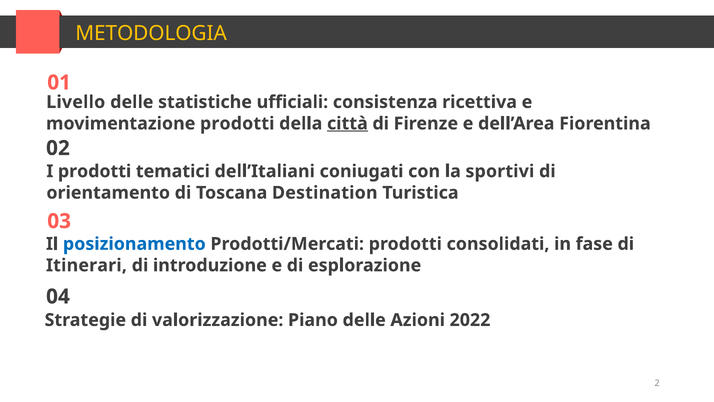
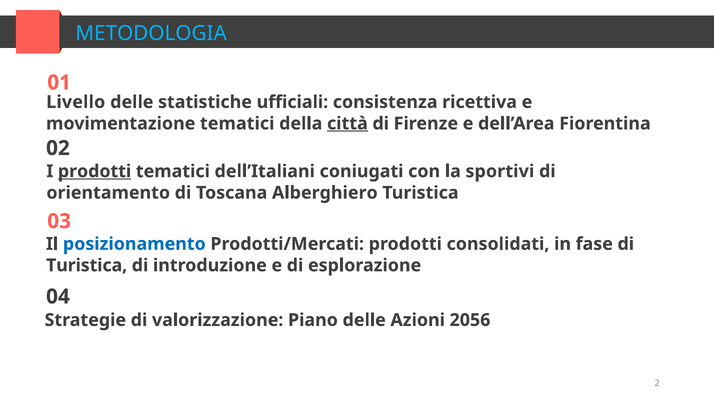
METODOLOGIA colour: yellow -> light blue (151, 33)
movimentazione prodotti: prodotti -> tematici (237, 123)
prodotti underline: none -> present (95, 171)
Destination: Destination -> Alberghiero (325, 193)
Itinerari: Itinerari -> Turistica (87, 265)
2022: 2022 -> 2056 (470, 320)
